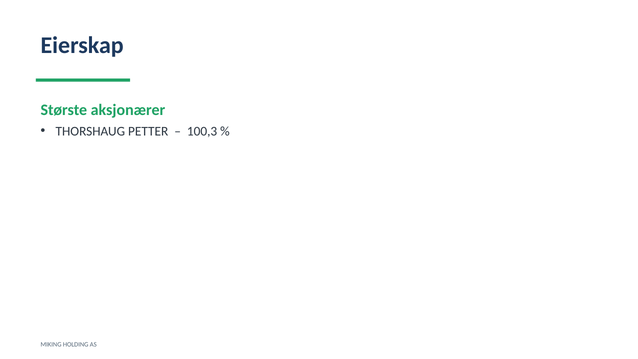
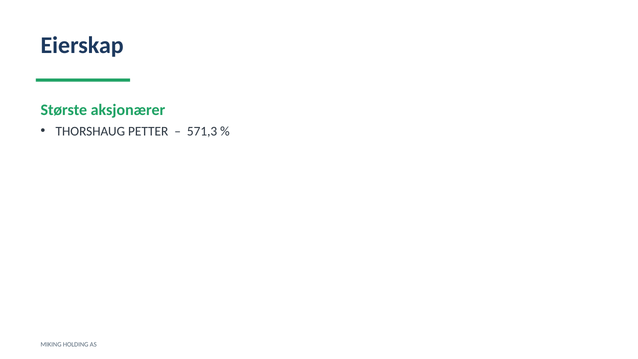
100,3: 100,3 -> 571,3 (202, 131)
